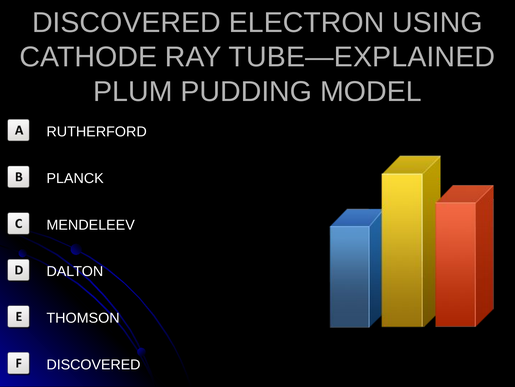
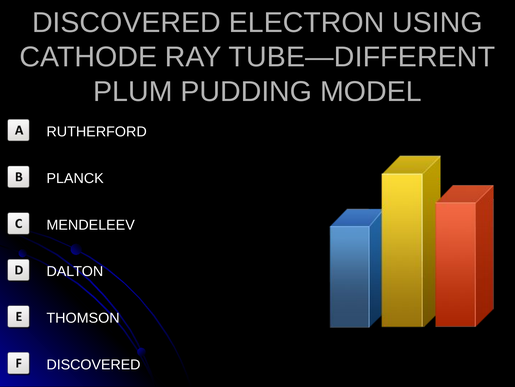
TUBE—EXPLAINED: TUBE—EXPLAINED -> TUBE—DIFFERENT (362, 57)
